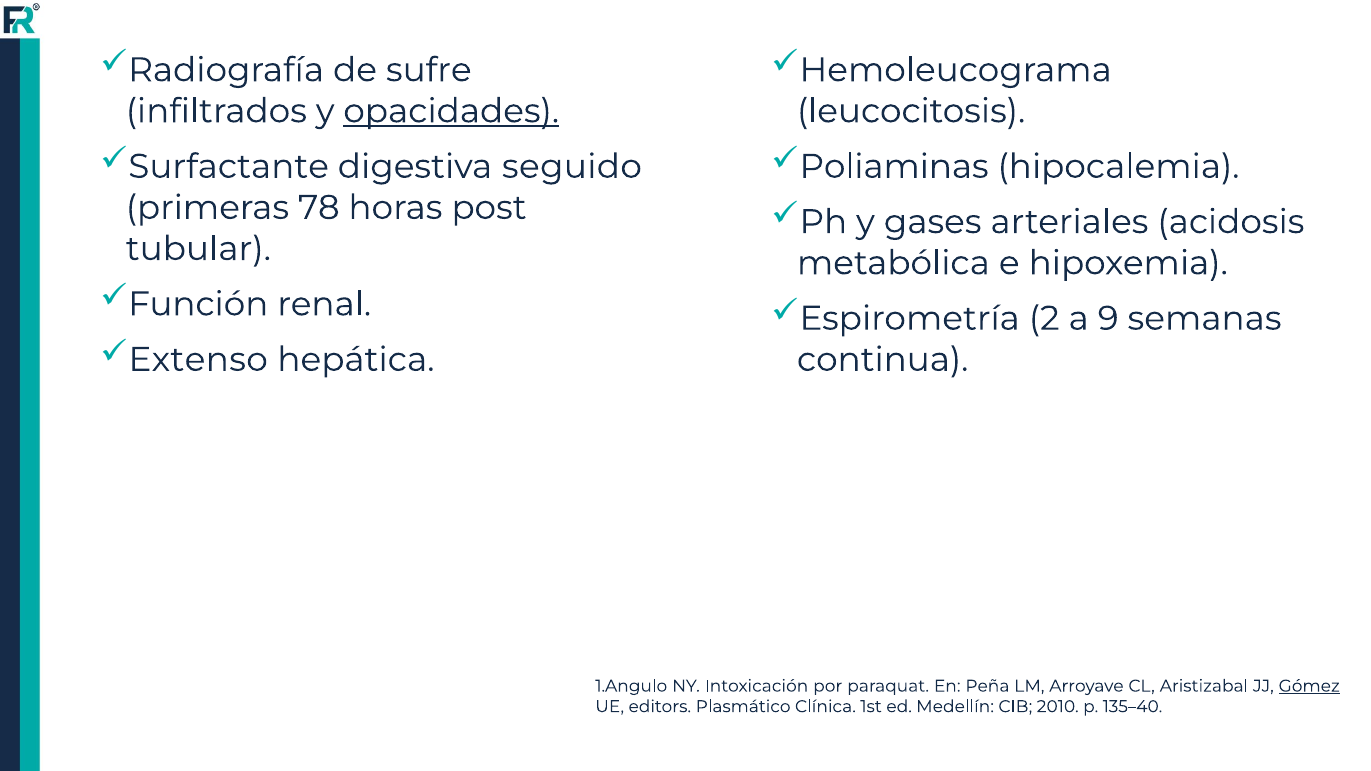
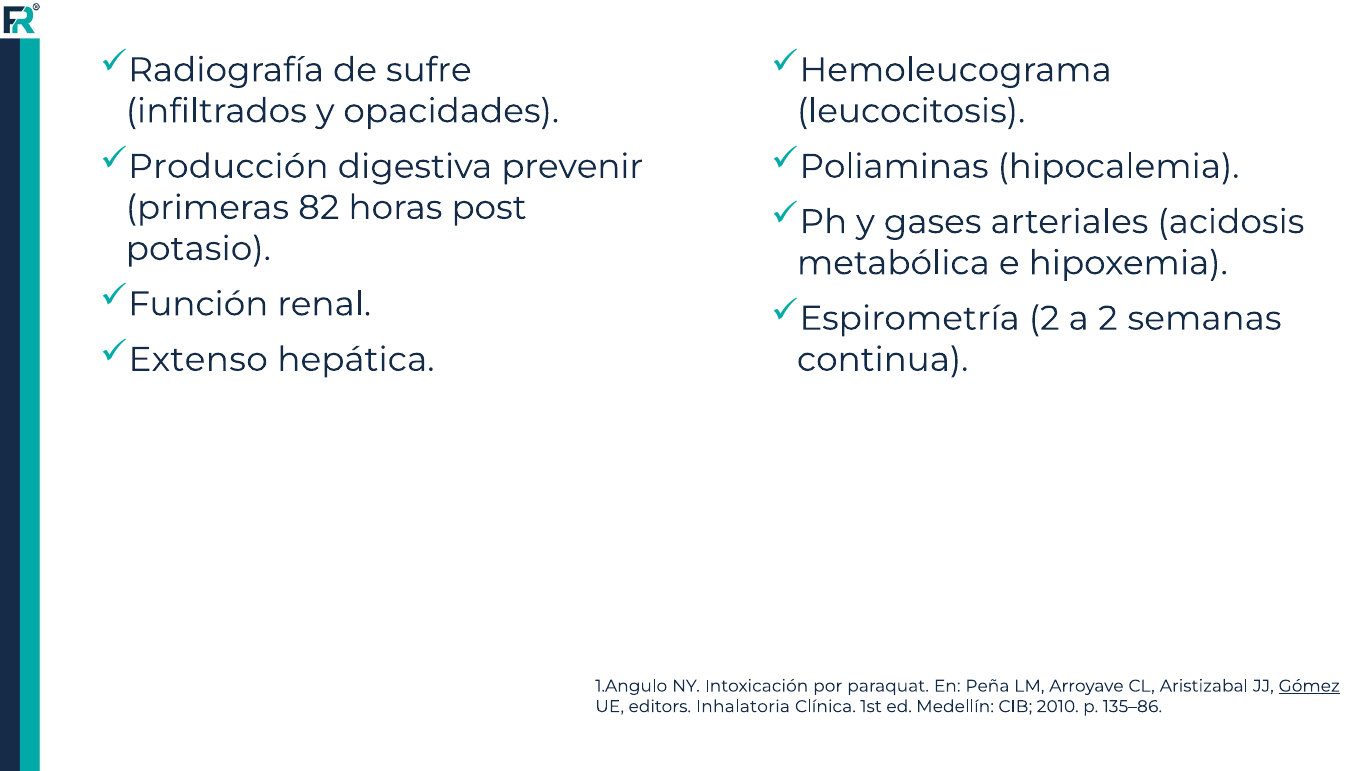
opacidades underline: present -> none (451, 111)
Surfactante: Surfactante -> Producción (228, 167)
seguido: seguido -> prevenir (572, 167)
78: 78 -> 82 (319, 208)
tubular: tubular -> potasio (198, 249)
a 9: 9 -> 2 (1108, 318)
Plasmático: Plasmático -> Inhalatoria (743, 707)
135–40: 135–40 -> 135–86 (1132, 707)
